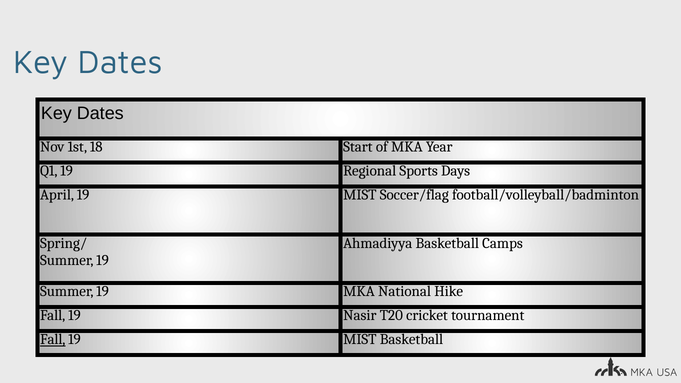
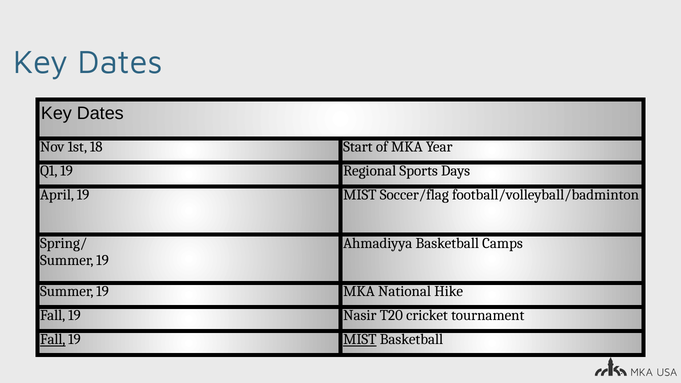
MIST underline: none -> present (360, 340)
